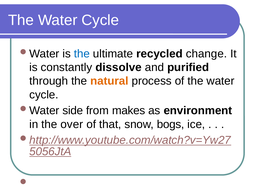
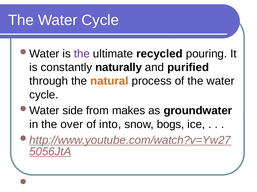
the colour: blue -> purple (82, 54)
change: change -> pouring (206, 54)
dissolve: dissolve -> naturally (119, 68)
environment: environment -> groundwater (198, 111)
that: that -> into (110, 125)
